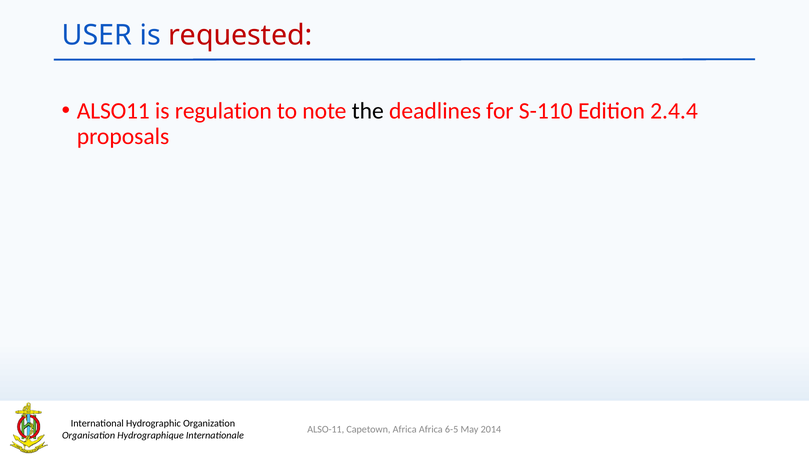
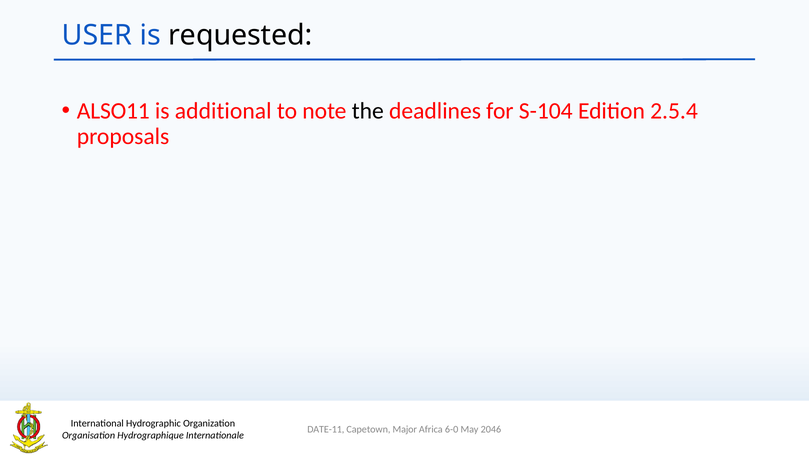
requested colour: red -> black (240, 36)
regulation: regulation -> additional (223, 111)
S-110: S-110 -> S-104 (546, 111)
2.4.4: 2.4.4 -> 2.5.4 (674, 111)
ALSO-11: ALSO-11 -> DATE-11 (326, 429)
Capetown Africa: Africa -> Major (405, 429)
6-5: 6-5 -> 6-0 (452, 429)
2014: 2014 -> 2046 (491, 429)
